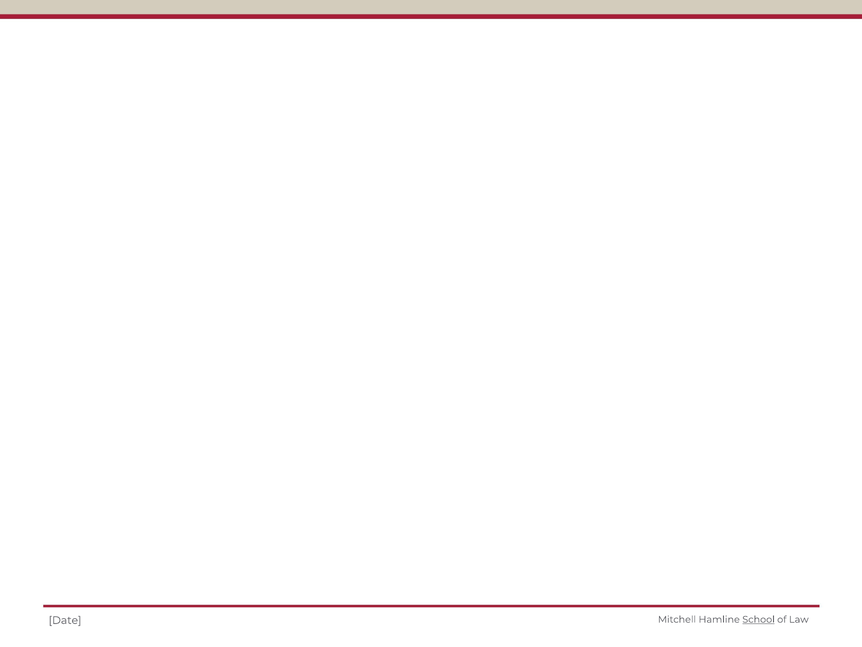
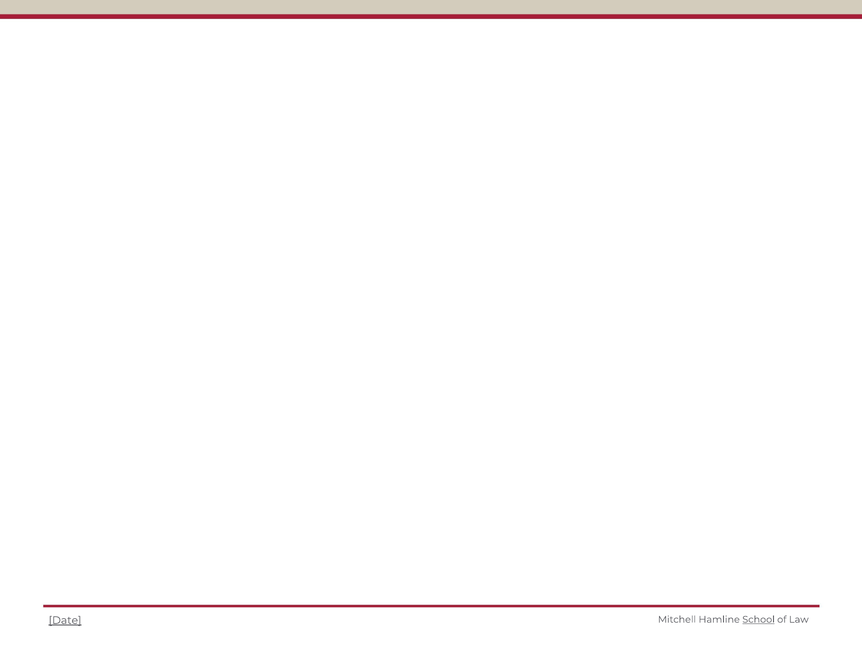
Date underline: none -> present (65, 620)
